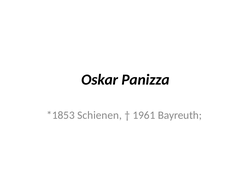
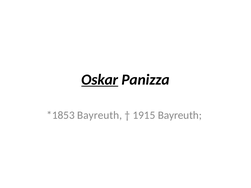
Oskar underline: none -> present (100, 80)
Schienen: Schienen -> Bayreuth (100, 115)
1961: 1961 -> 1915 (144, 115)
